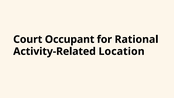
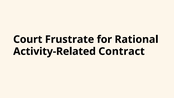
Occupant: Occupant -> Frustrate (70, 39)
Location: Location -> Contract (122, 51)
